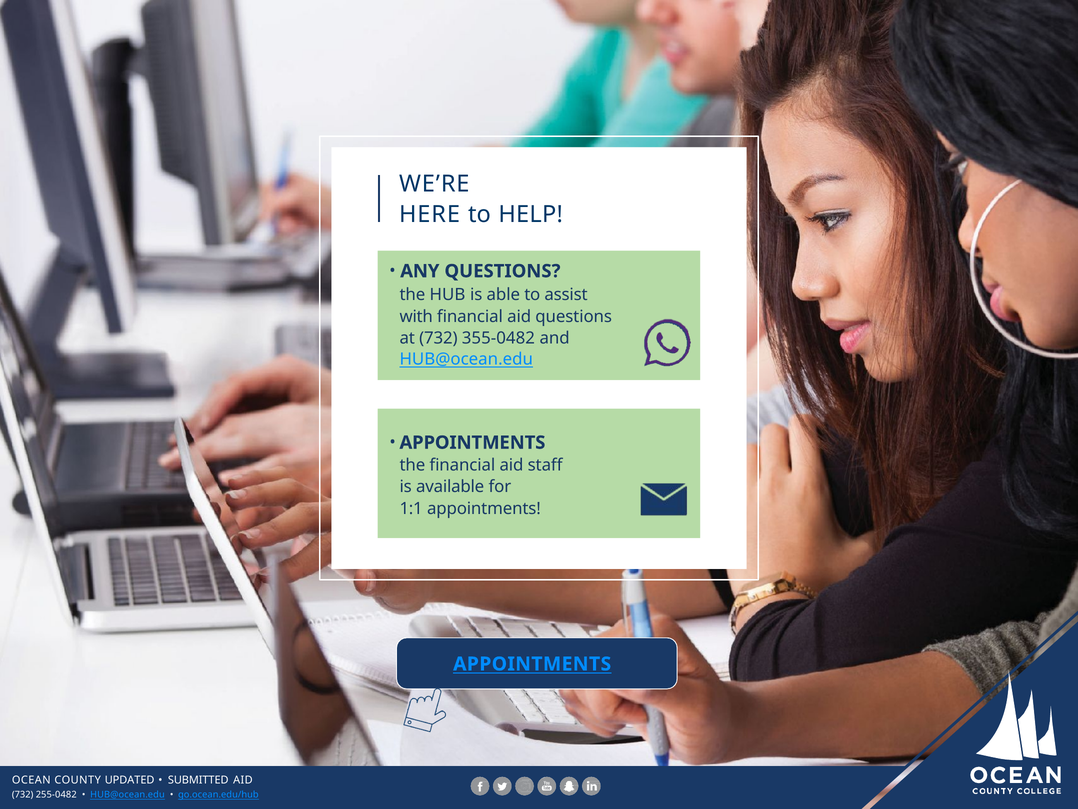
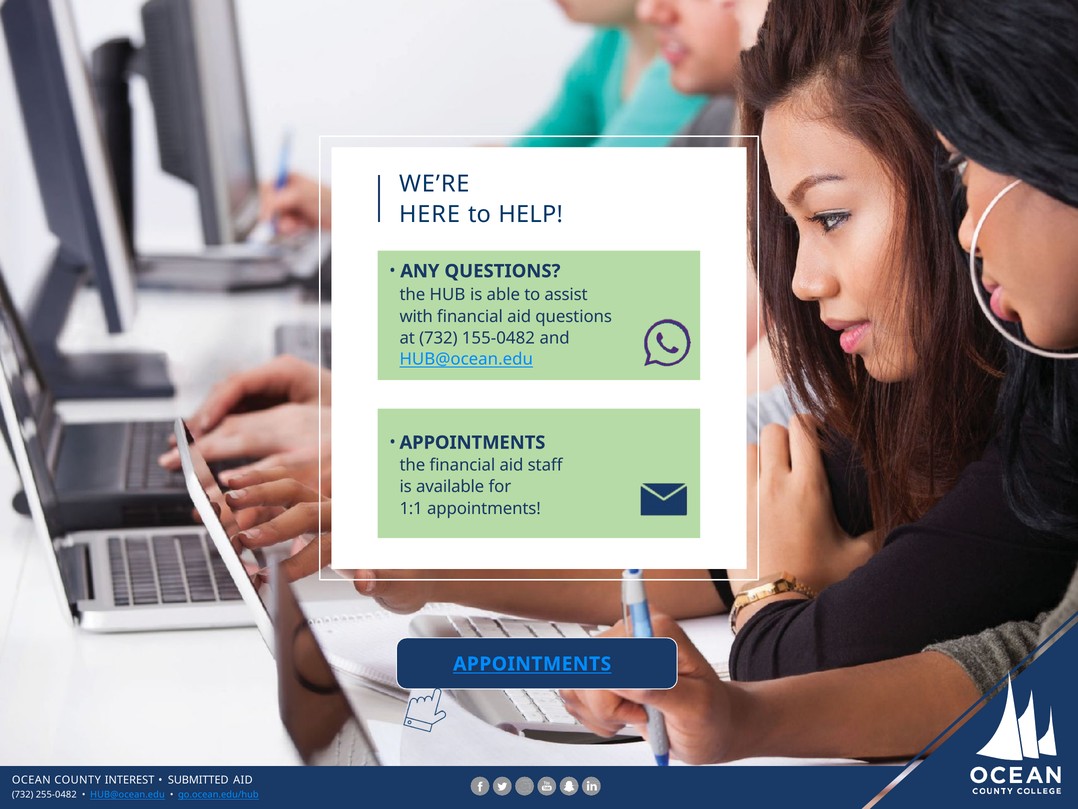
355-0482: 355-0482 -> 155-0482 (498, 338)
UPDATED: UPDATED -> INTEREST (130, 779)
